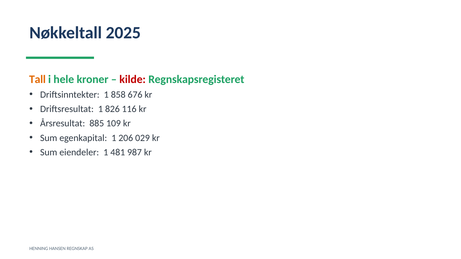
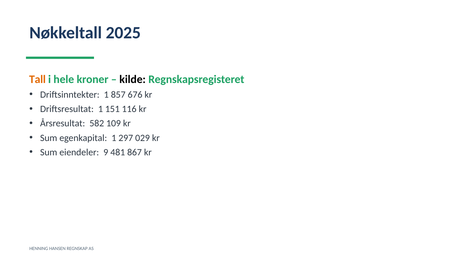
kilde colour: red -> black (133, 79)
858: 858 -> 857 (118, 95)
826: 826 -> 151 (112, 109)
885: 885 -> 582 (97, 124)
206: 206 -> 297 (126, 138)
eiendeler 1: 1 -> 9 (106, 152)
987: 987 -> 867 (134, 152)
